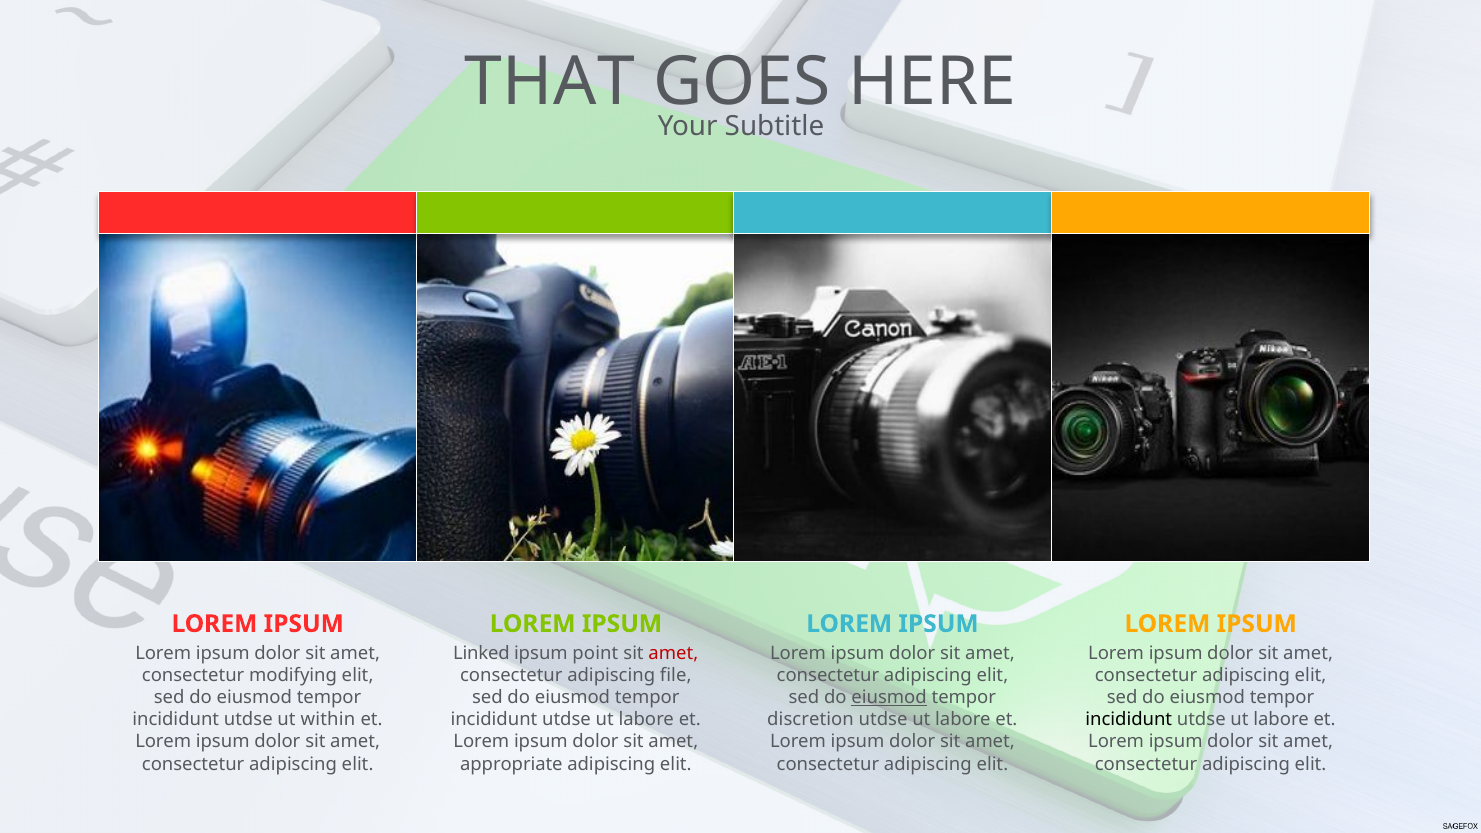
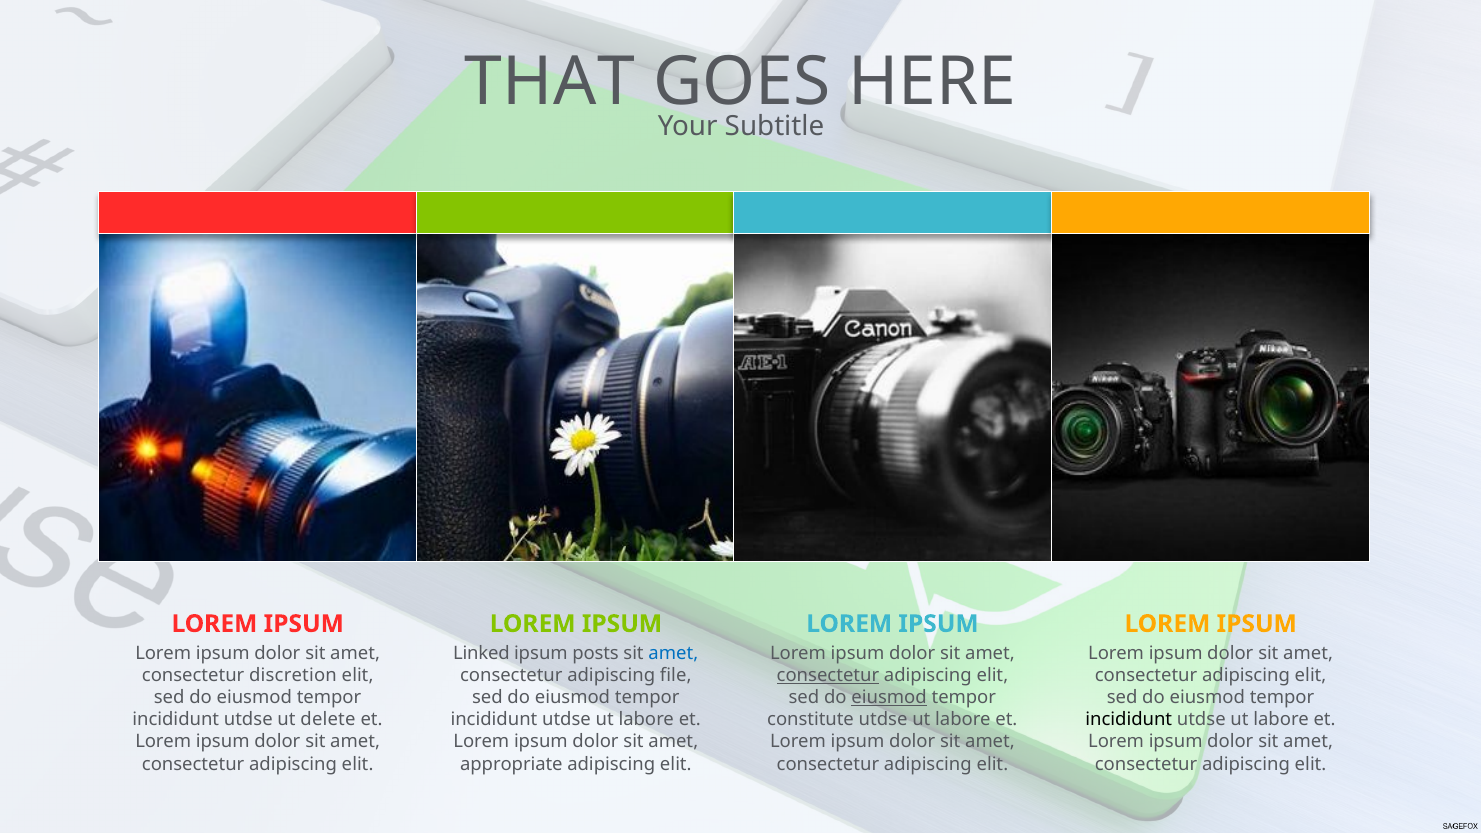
point: point -> posts (596, 653)
amet colour: red -> blue (673, 653)
modifying: modifying -> discretion (293, 675)
consectetur underline: none -> present (828, 675)
within: within -> delete (328, 720)
discretion: discretion -> constitute (811, 720)
